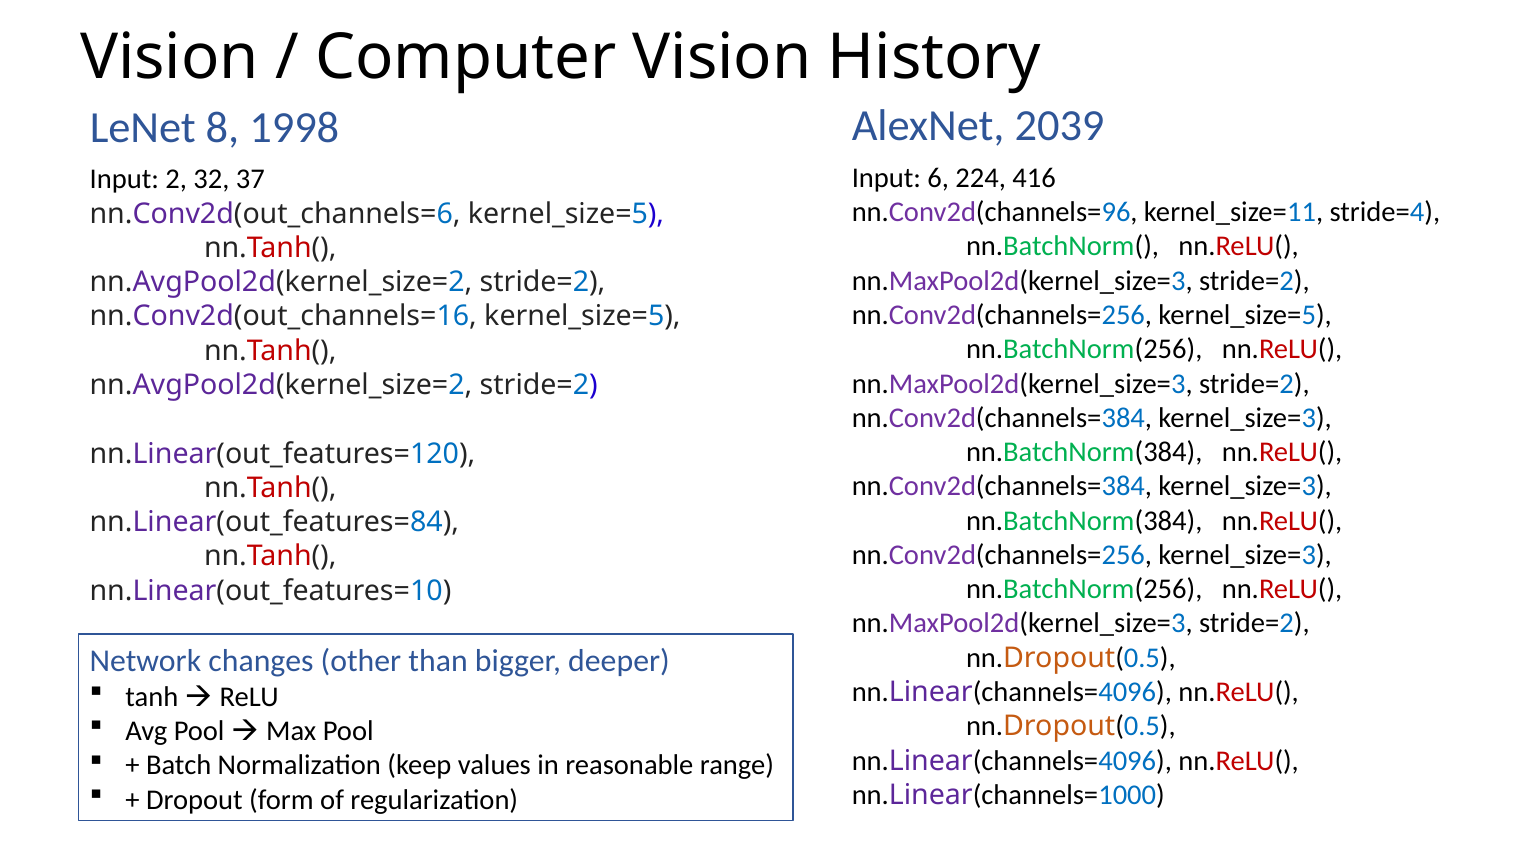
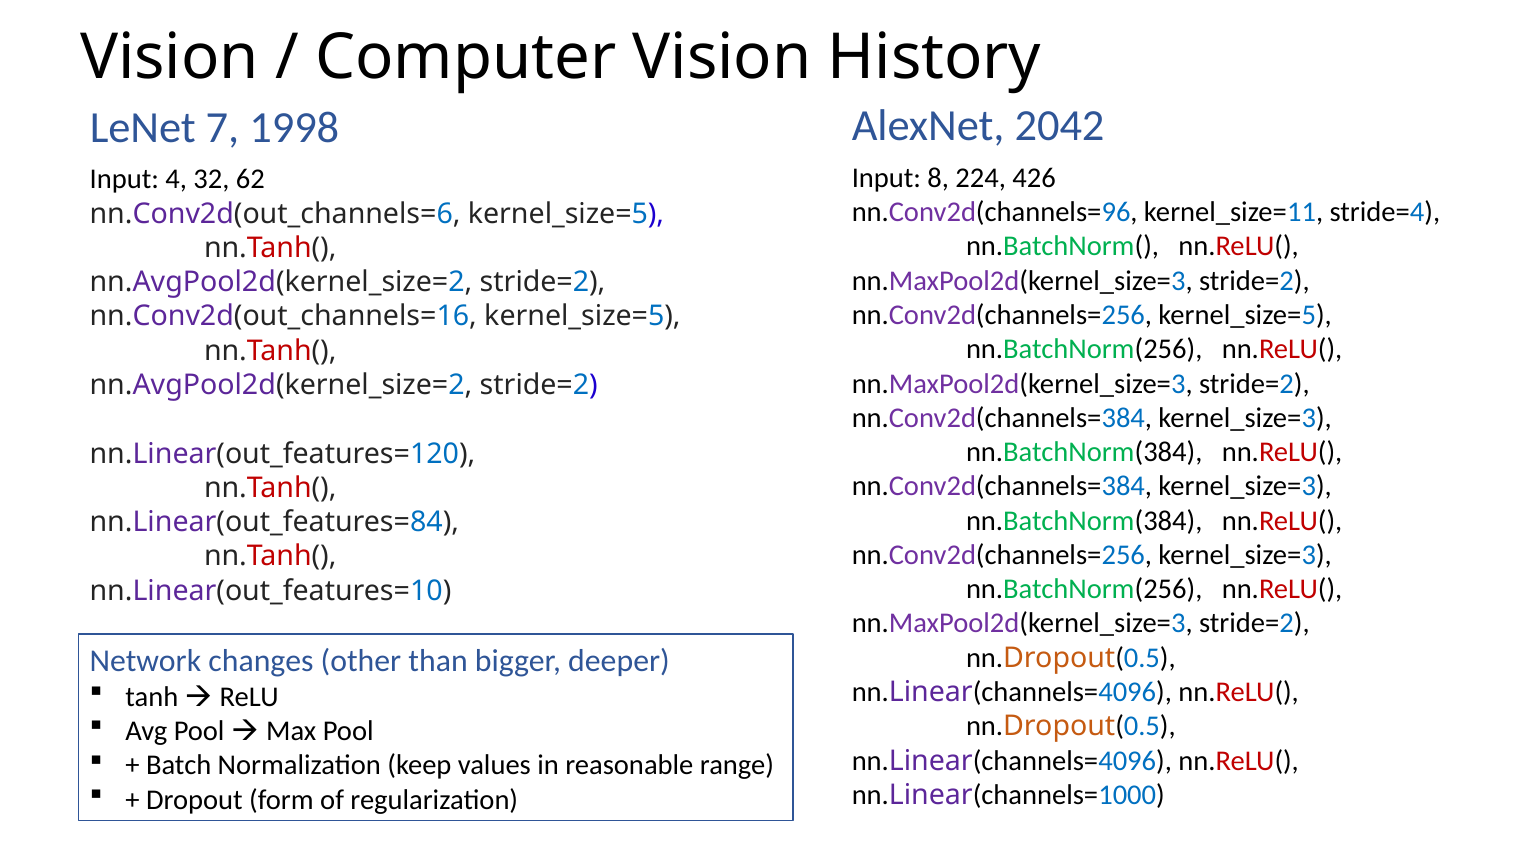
2039: 2039 -> 2042 (1060, 126)
8: 8 -> 7 (223, 128)
6: 6 -> 8 (938, 178)
416: 416 -> 426 (1034, 178)
2: 2 -> 4 (176, 179)
37: 37 -> 62 (250, 179)
